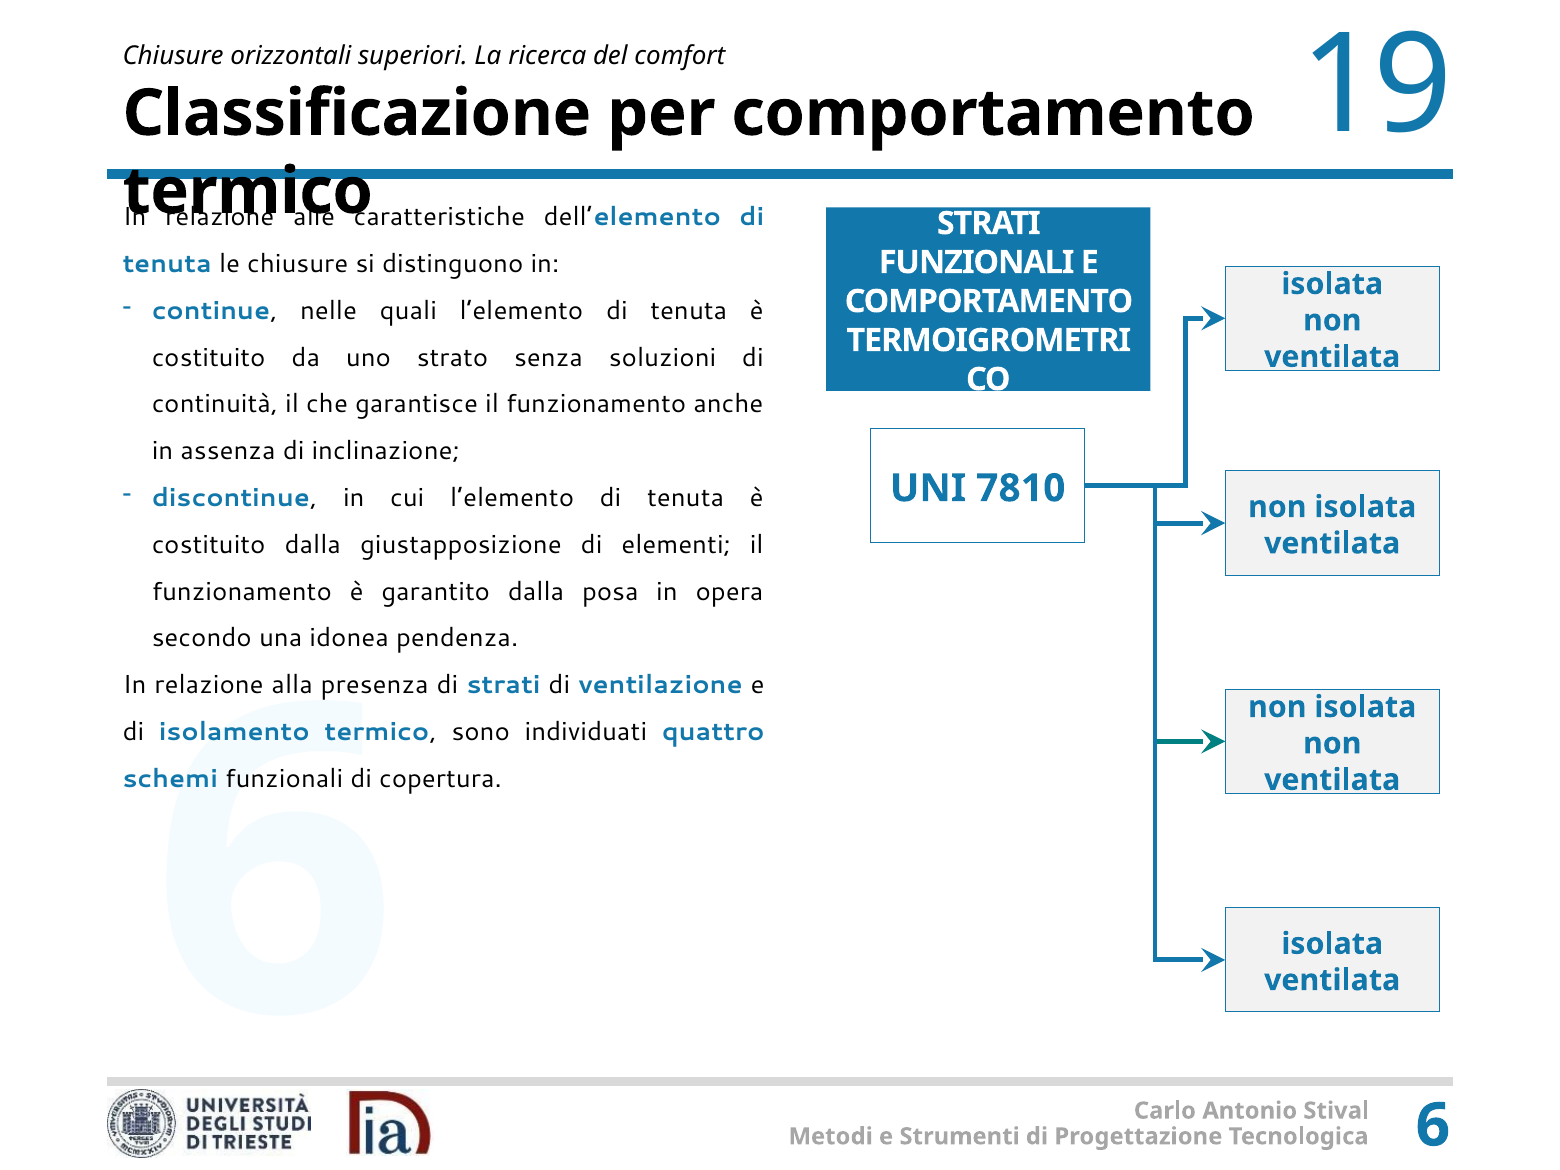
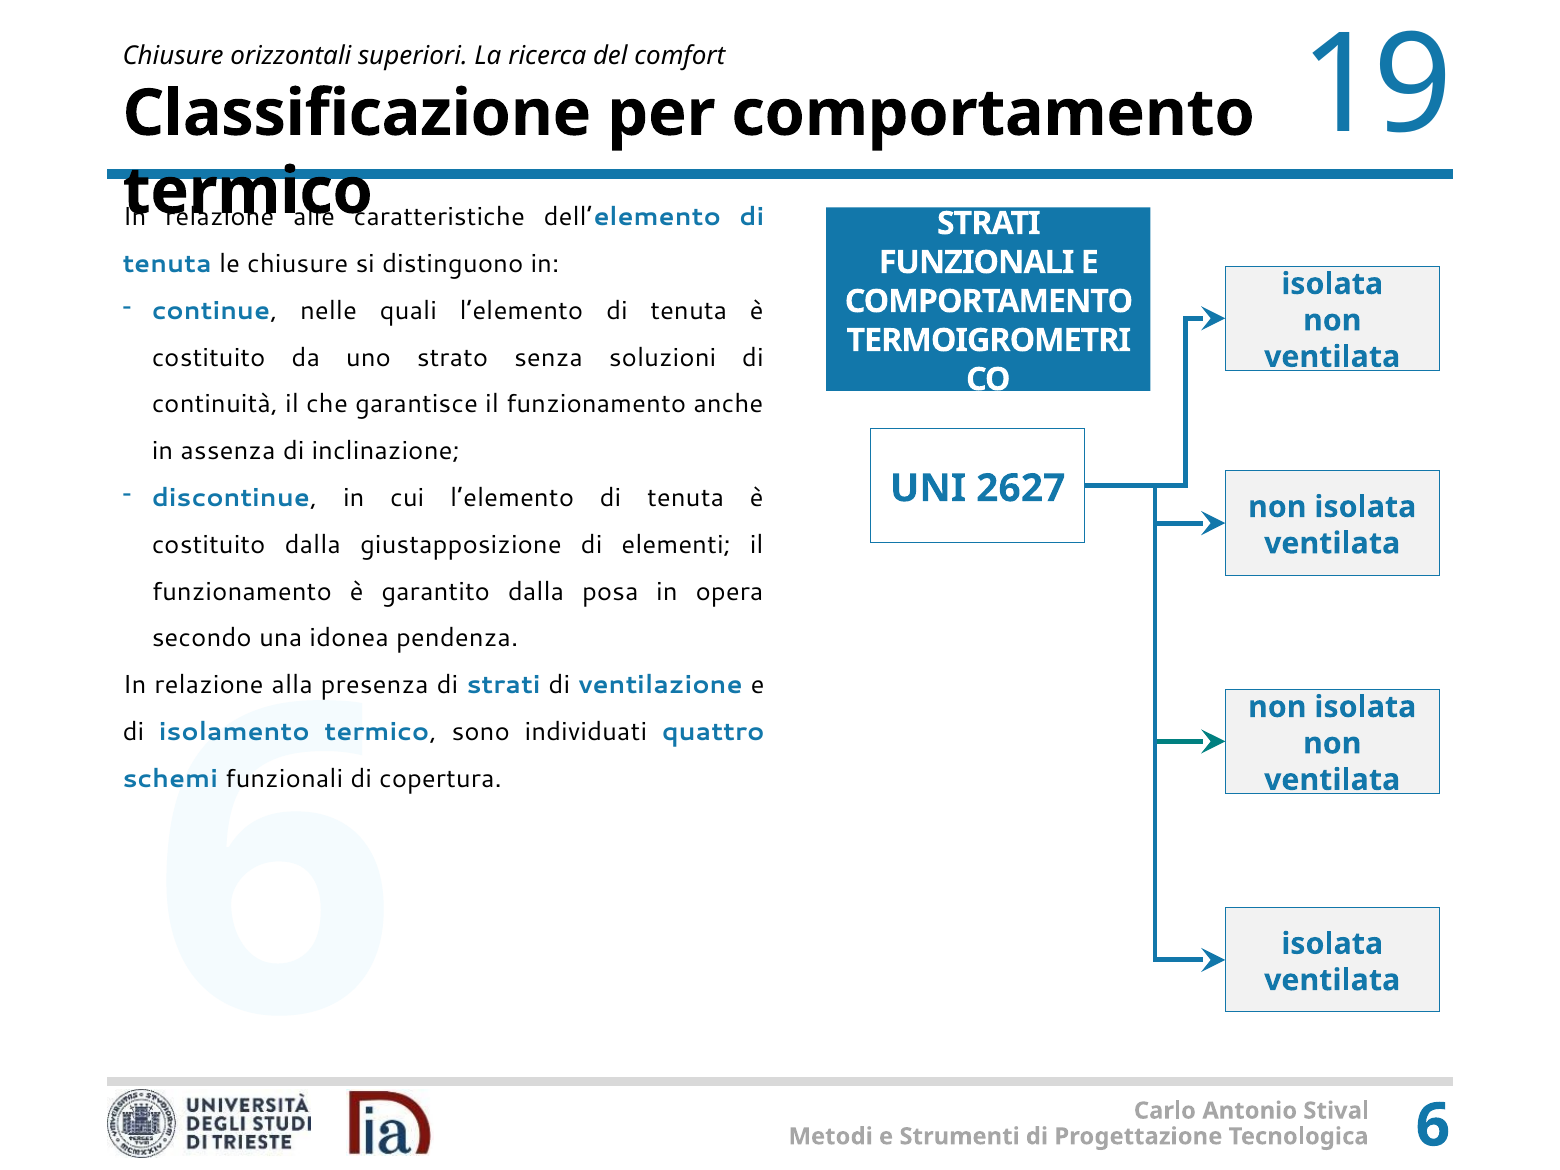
7810: 7810 -> 2627 (1021, 488)
